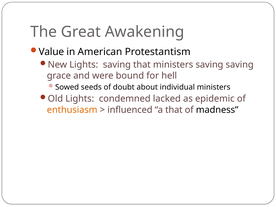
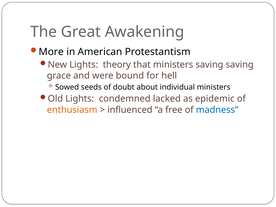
Value: Value -> More (51, 52)
Lights saving: saving -> theory (117, 65)
a that: that -> free (174, 110)
madness colour: black -> blue (217, 110)
